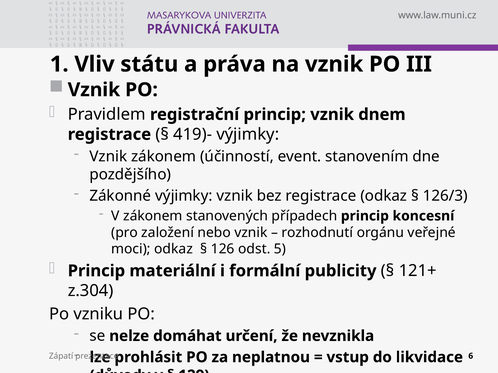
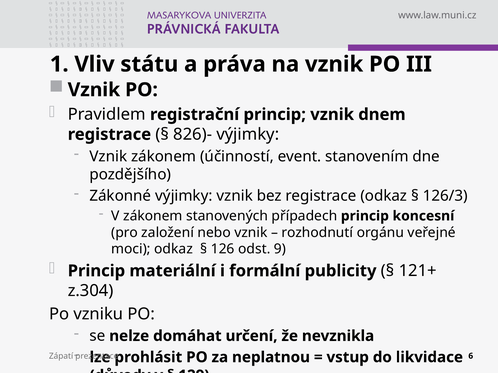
419)-: 419)- -> 826)- (193, 135)
5: 5 -> 9 (280, 249)
